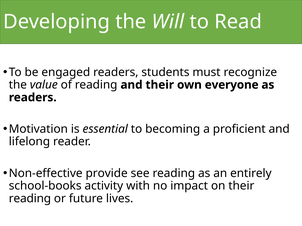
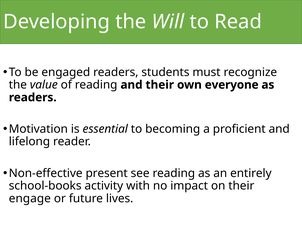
provide: provide -> present (107, 174)
reading: reading -> engage (30, 199)
